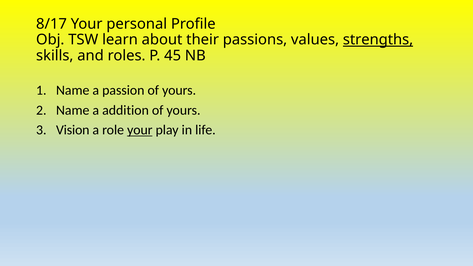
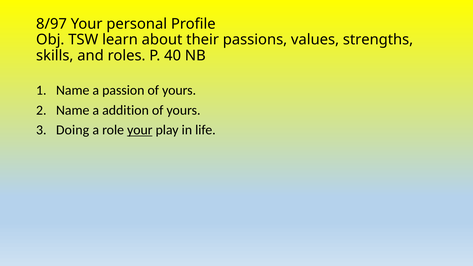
8/17: 8/17 -> 8/97 (51, 24)
strengths underline: present -> none (378, 40)
45: 45 -> 40 (173, 56)
Vision: Vision -> Doing (73, 130)
